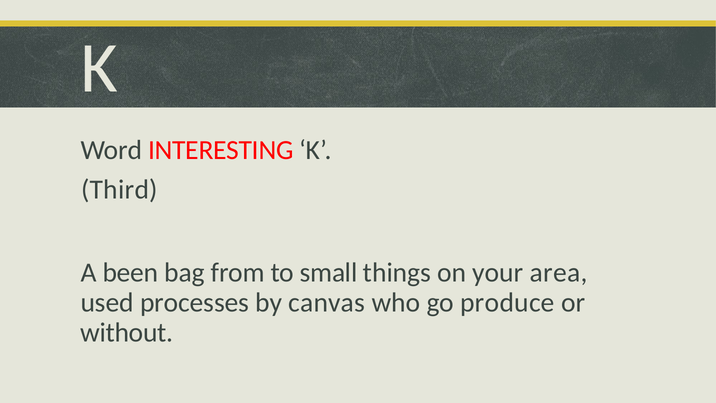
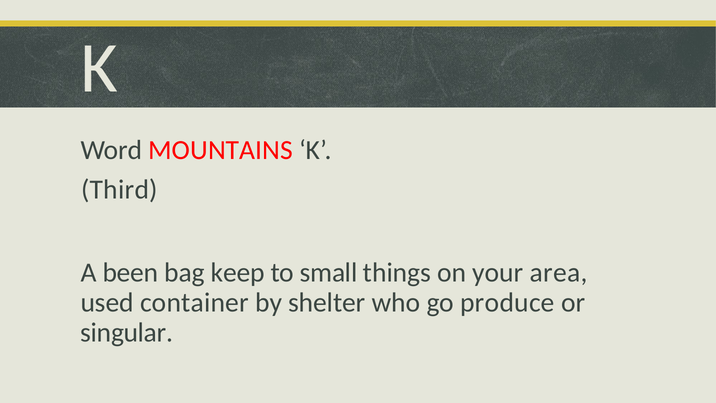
INTERESTING: INTERESTING -> MOUNTAINS (221, 150)
from: from -> keep (238, 273)
processes: processes -> container (194, 302)
canvas: canvas -> shelter (327, 302)
without: without -> singular (127, 332)
